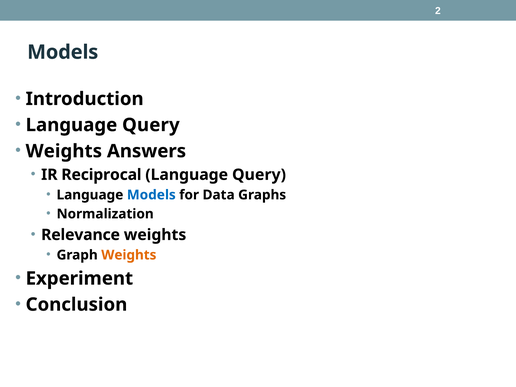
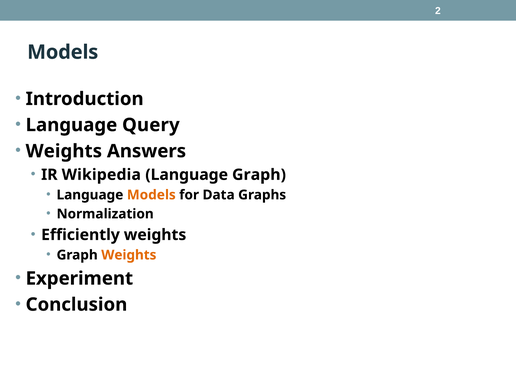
Reciprocal: Reciprocal -> Wikipedia (101, 175)
Query: Query -> Graph (259, 175)
Models colour: blue -> orange (151, 195)
Relevance: Relevance -> Efficiently (80, 235)
